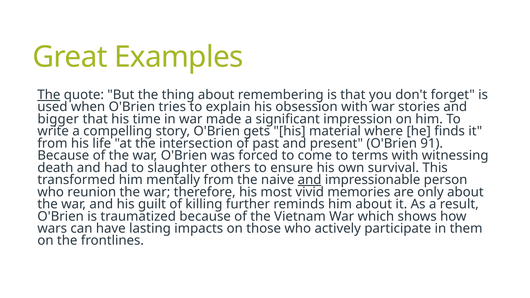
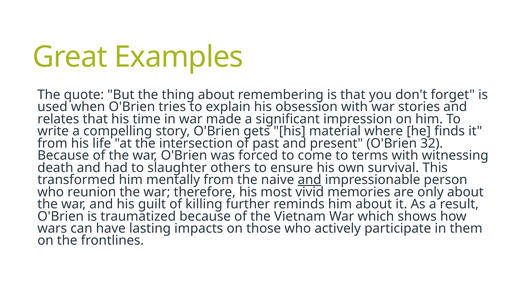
The underline: present -> none (49, 95)
bigger: bigger -> relates (58, 119)
91: 91 -> 32 (432, 143)
